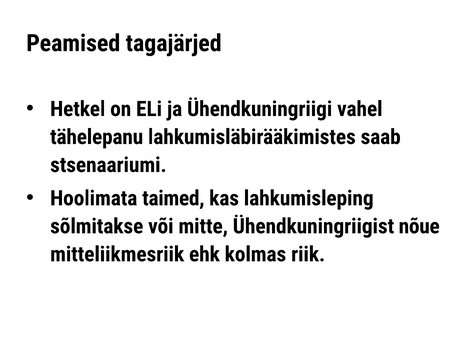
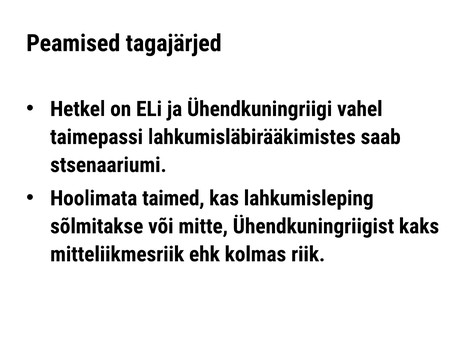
tähelepanu: tähelepanu -> taimepassi (97, 137)
nõue: nõue -> kaks (419, 226)
